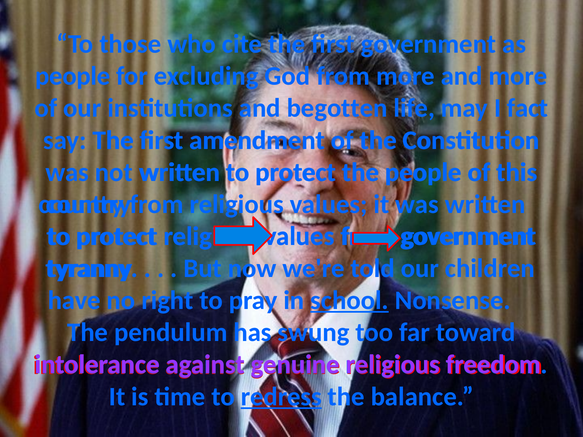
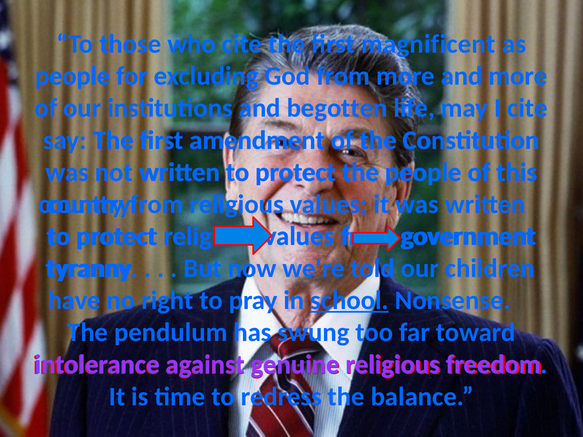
first government: government -> magnificent (428, 44)
I fact: fact -> cite (527, 108)
redress underline: present -> none (281, 397)
